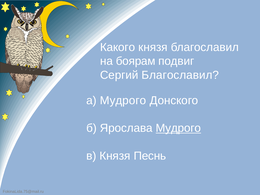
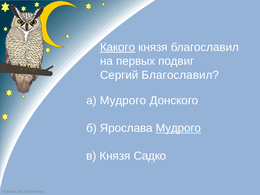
Какого underline: none -> present (118, 47)
боярам: боярам -> первых (136, 61)
Песнь: Песнь -> Садко (150, 156)
